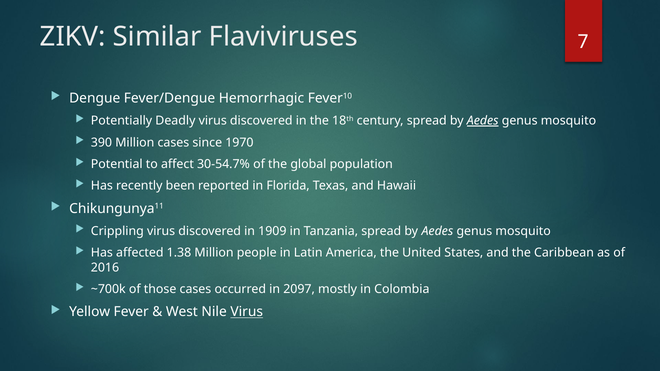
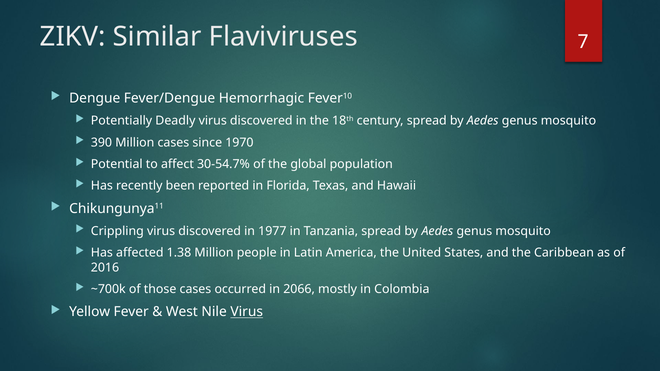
Aedes underline: present -> none (483, 121)
1909: 1909 -> 1977 (272, 231)
2097: 2097 -> 2066 (299, 289)
